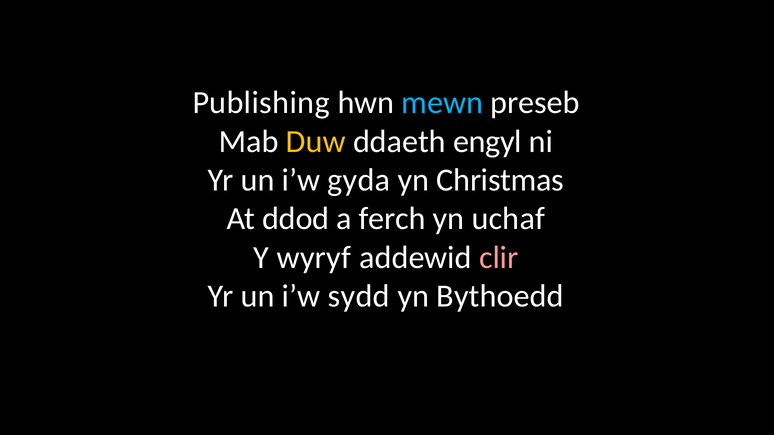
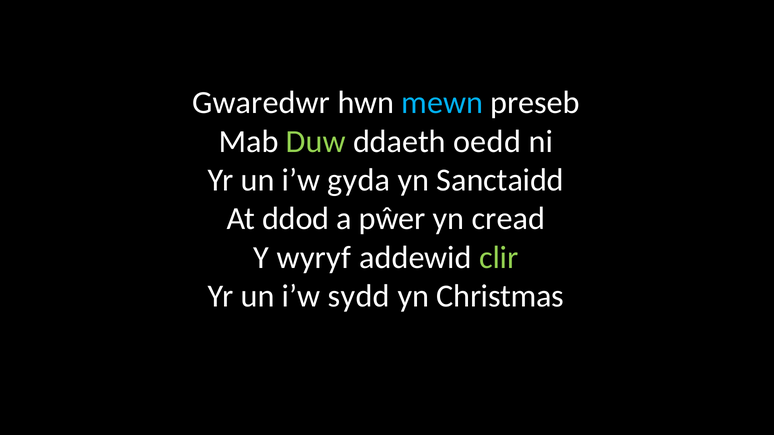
Publishing: Publishing -> Gwaredwr (261, 103)
Duw colour: yellow -> light green (316, 142)
engyl: engyl -> oedd (487, 142)
Christmas: Christmas -> Sanctaidd (500, 180)
ferch: ferch -> pŵer (392, 219)
uchaf: uchaf -> cread (508, 219)
clir colour: pink -> light green (499, 258)
Bythoedd: Bythoedd -> Christmas (500, 296)
